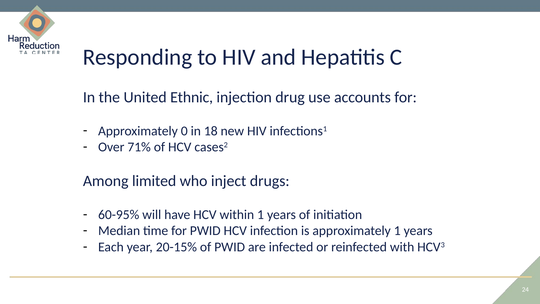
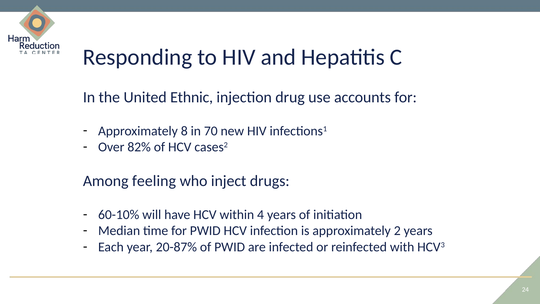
0: 0 -> 8 (184, 131)
18: 18 -> 70 (211, 131)
71%: 71% -> 82% (139, 147)
limited: limited -> feeling (154, 181)
60-95%: 60-95% -> 60-10% (119, 214)
within 1: 1 -> 4 (261, 214)
approximately 1: 1 -> 2 (397, 231)
20-15%: 20-15% -> 20-87% (176, 247)
